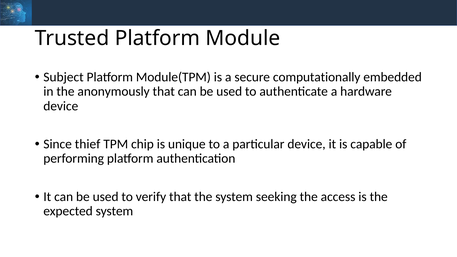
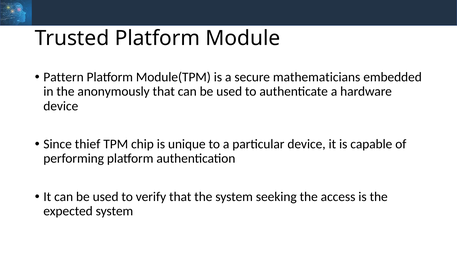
Subject: Subject -> Pattern (64, 77)
computationally: computationally -> mathematicians (317, 77)
